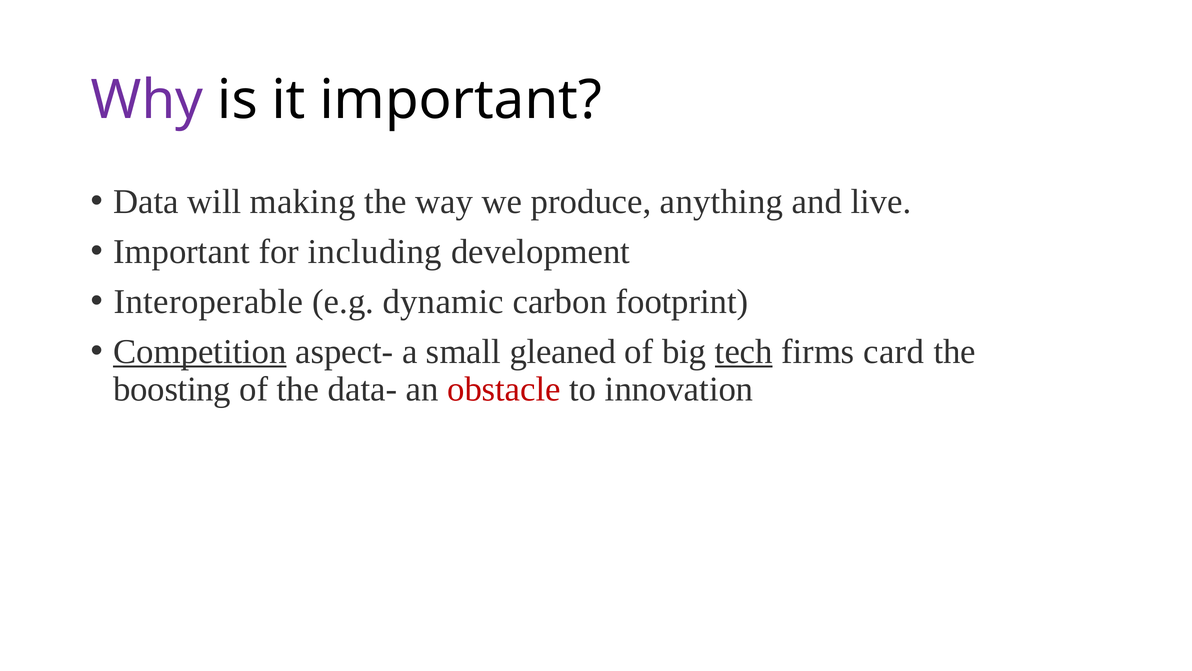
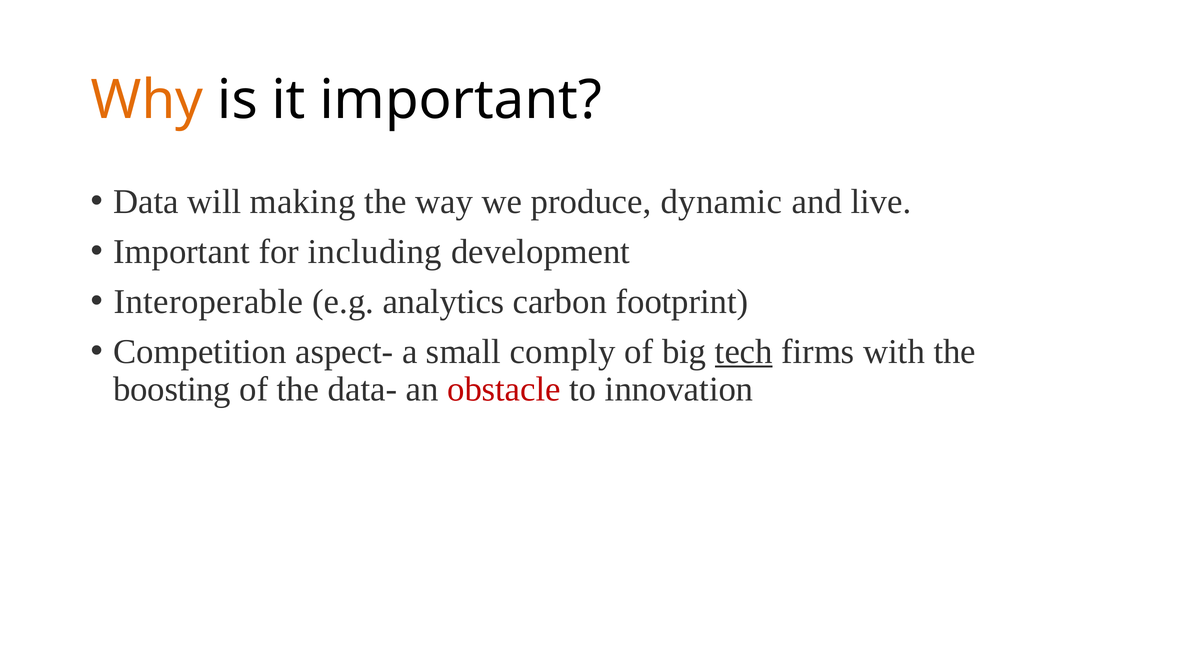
Why colour: purple -> orange (147, 100)
anything: anything -> dynamic (721, 202)
dynamic: dynamic -> analytics (444, 301)
Competition underline: present -> none (200, 351)
gleaned: gleaned -> comply (563, 351)
card: card -> with (894, 351)
